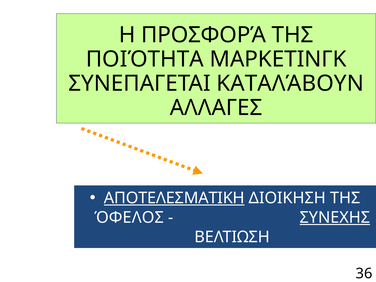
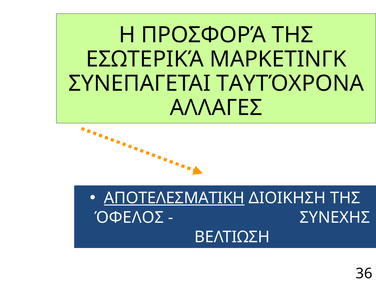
ΠΟΙΌΤΗΤΑ: ΠΟΙΌΤΗΤΑ -> ΕΣΩΤΕΡΙΚΆ (145, 59)
ΚΑΤΑΛΆΒΟΥΝ: ΚΑΤΑΛΆΒΟΥΝ -> ΤΑΥΤΌΧΡΟΝΑ (290, 84)
ΣΥΝΕΧΗΣ underline: present -> none (335, 218)
